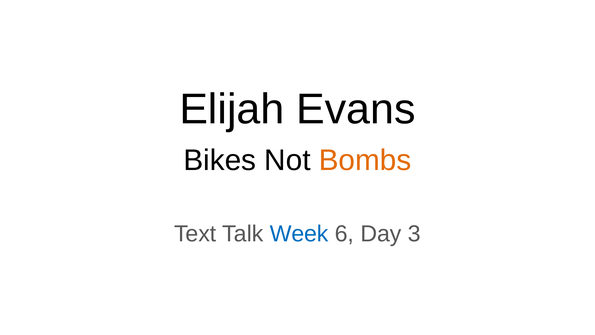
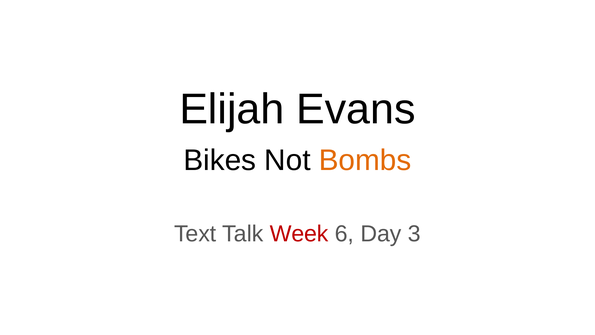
Week colour: blue -> red (299, 234)
